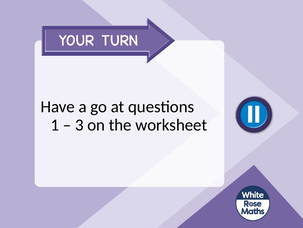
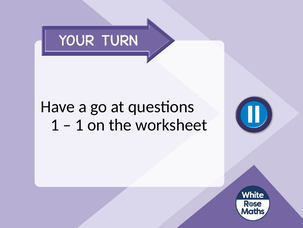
3: 3 -> 1 (79, 125)
